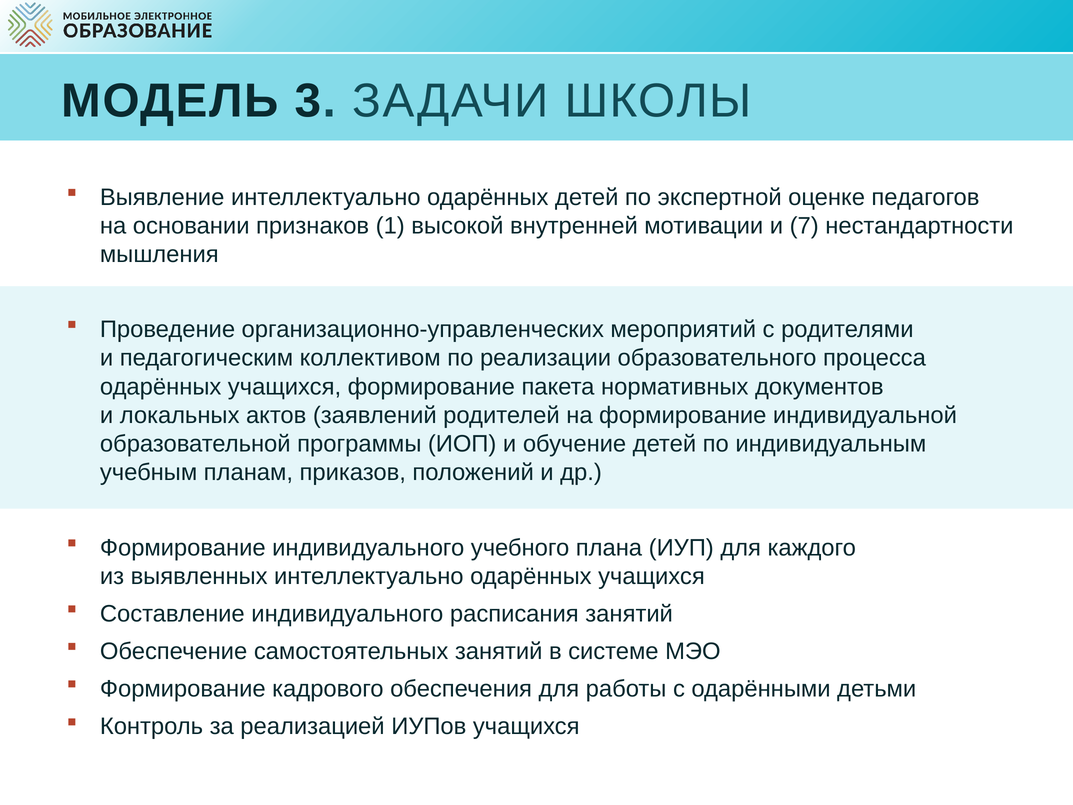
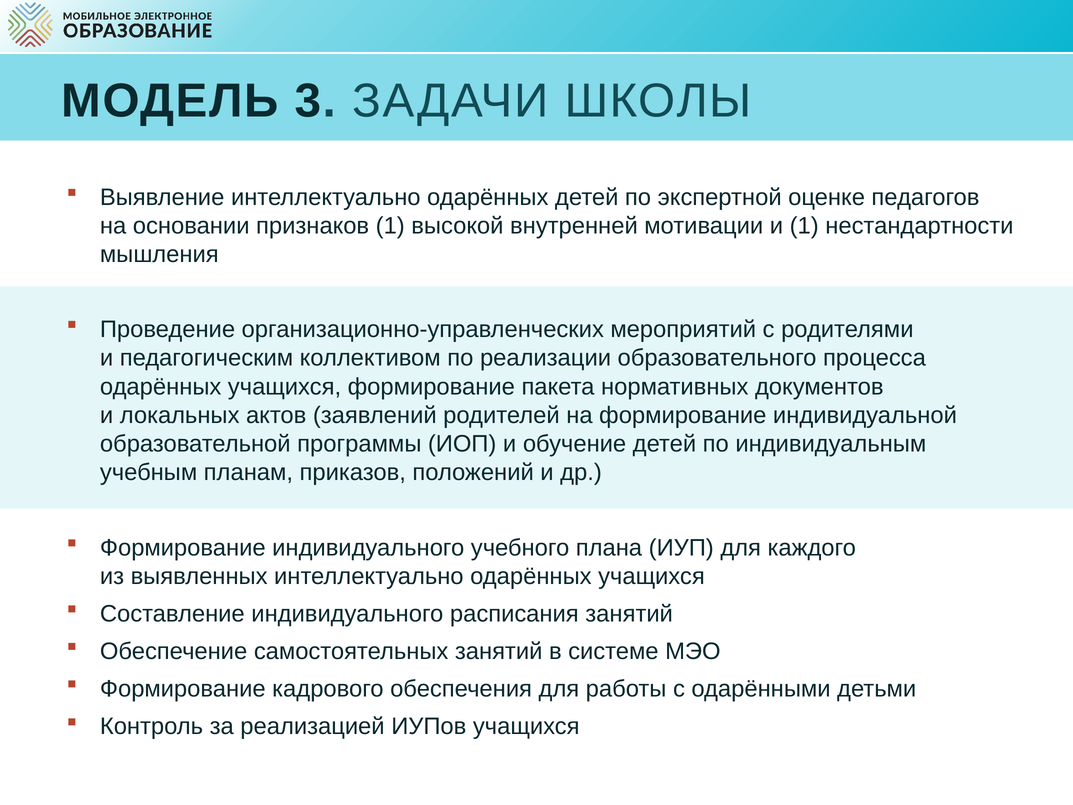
и 7: 7 -> 1 (804, 226)
